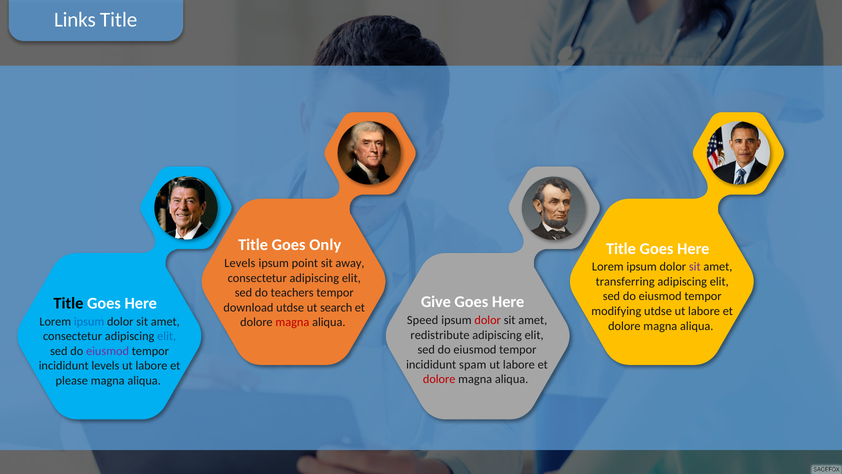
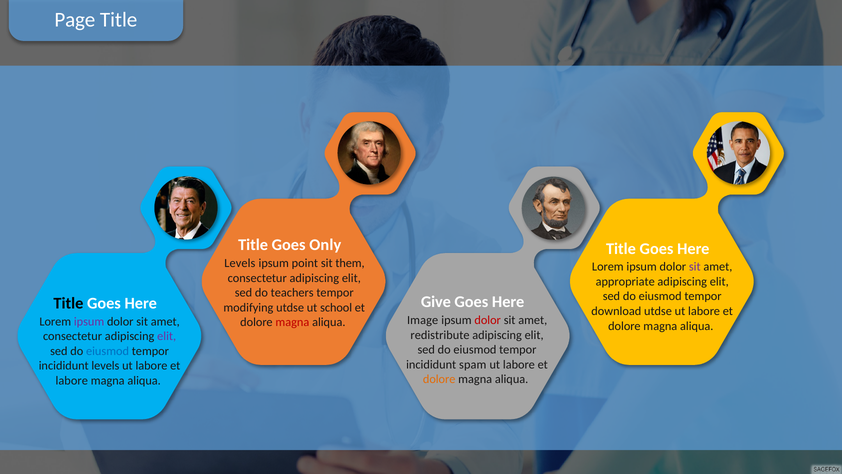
Links: Links -> Page (75, 20)
away: away -> them (350, 263)
transferring: transferring -> appropriate (625, 281)
download: download -> modifying (248, 307)
search: search -> school (336, 307)
modifying: modifying -> download (616, 311)
Speed: Speed -> Image (423, 320)
ipsum colour: blue -> purple (89, 321)
elit colour: blue -> purple (167, 336)
eiusmod colour: purple -> blue (108, 351)
dolore colour: red -> orange (439, 379)
please: please -> labore (72, 380)
